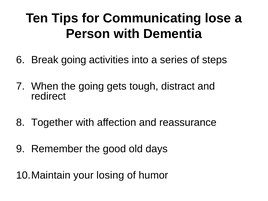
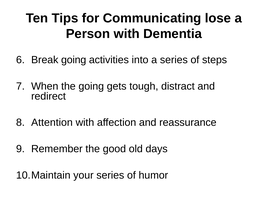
Together: Together -> Attention (52, 123)
your losing: losing -> series (110, 175)
